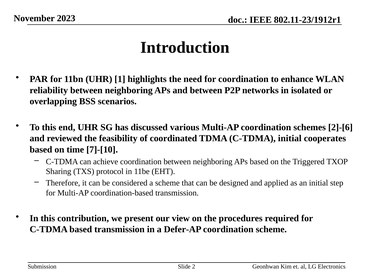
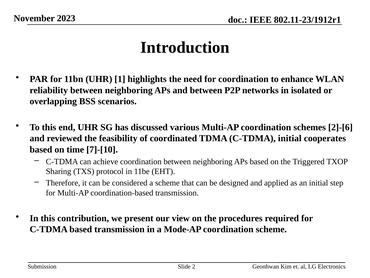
Defer-AP: Defer-AP -> Mode-AP (183, 229)
